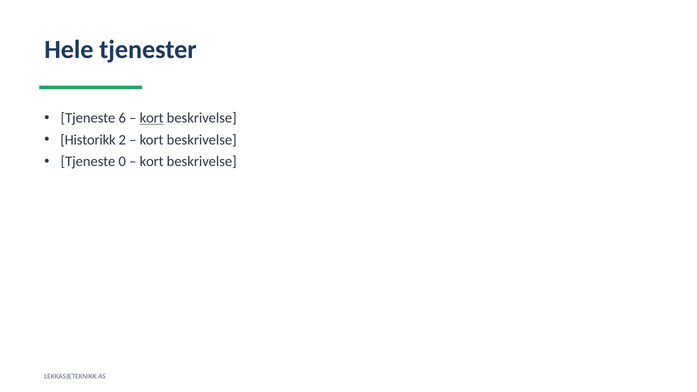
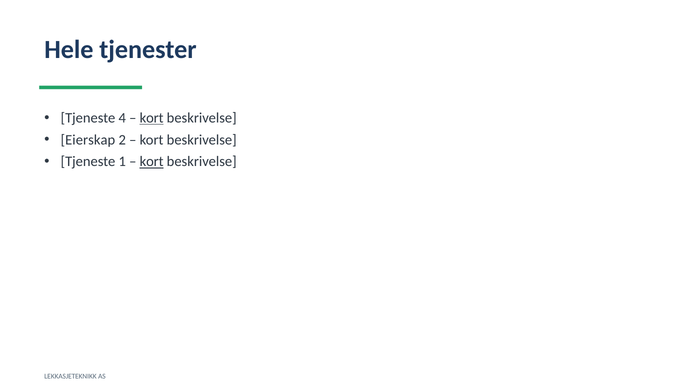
6: 6 -> 4 (122, 118)
Historikk: Historikk -> Eierskap (88, 140)
0: 0 -> 1 (122, 162)
kort underline: none -> present (152, 162)
